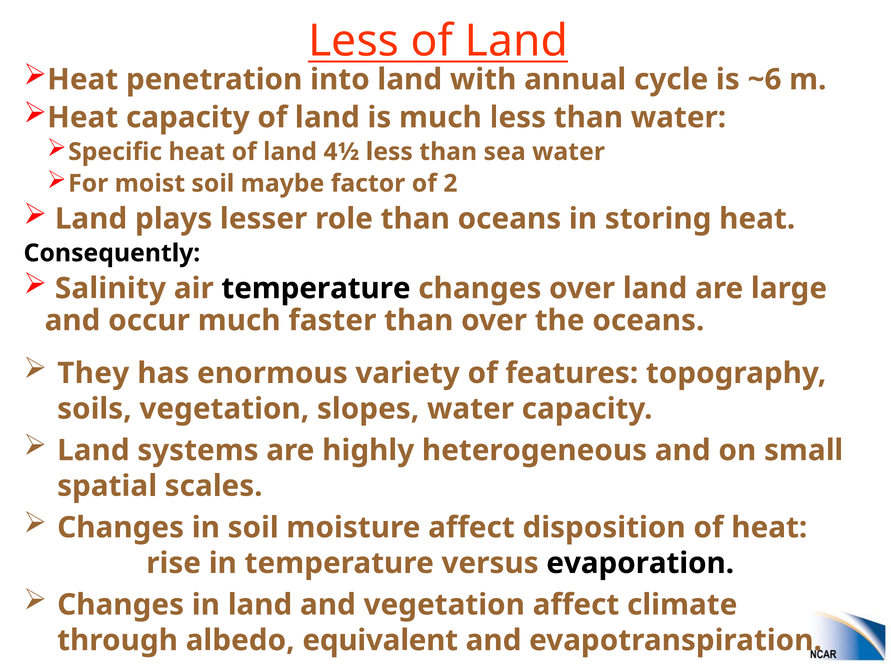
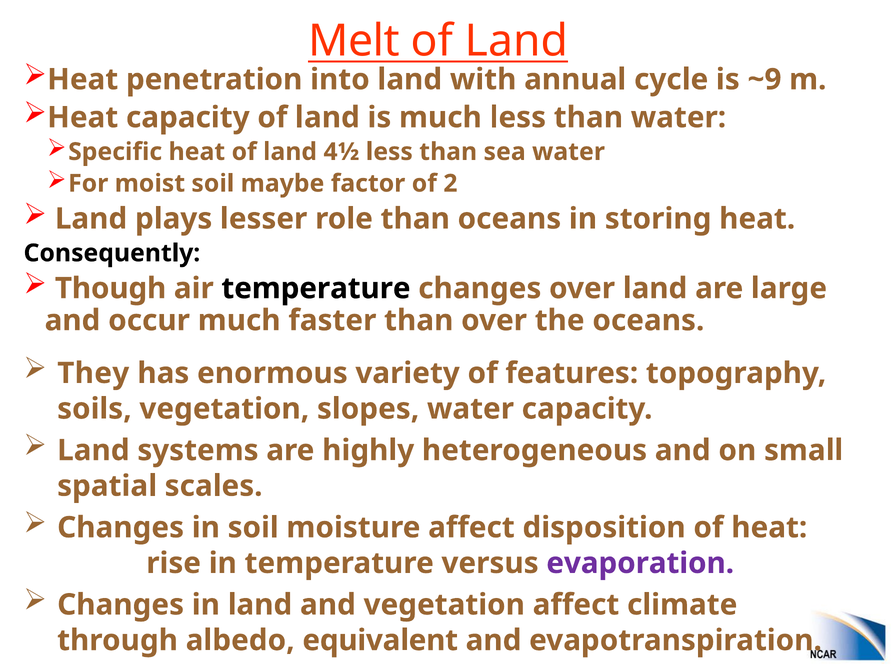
Less: Less -> Melt (354, 41)
~6: ~6 -> ~9 (764, 80)
Salinity: Salinity -> Though (111, 289)
evaporation colour: black -> purple (640, 563)
